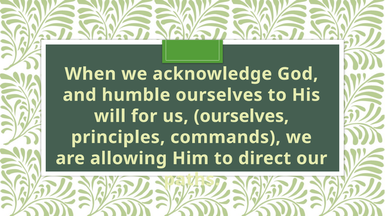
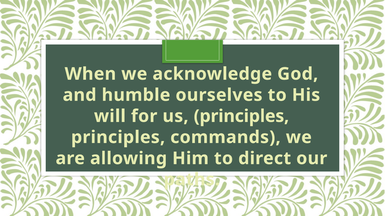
us ourselves: ourselves -> principles (241, 116)
